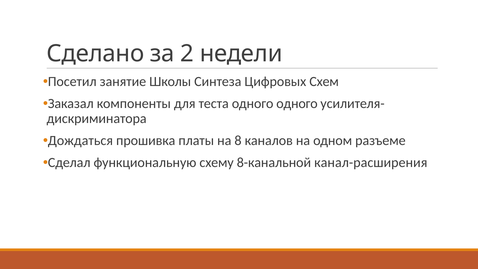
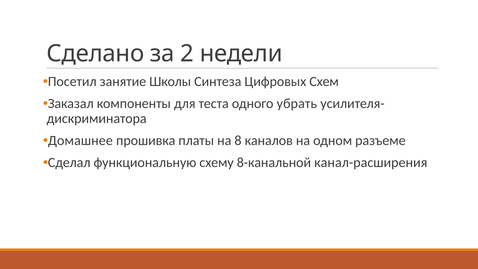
одного одного: одного -> убрать (297, 104)
Дождаться: Дождаться -> Домашнее (80, 141)
